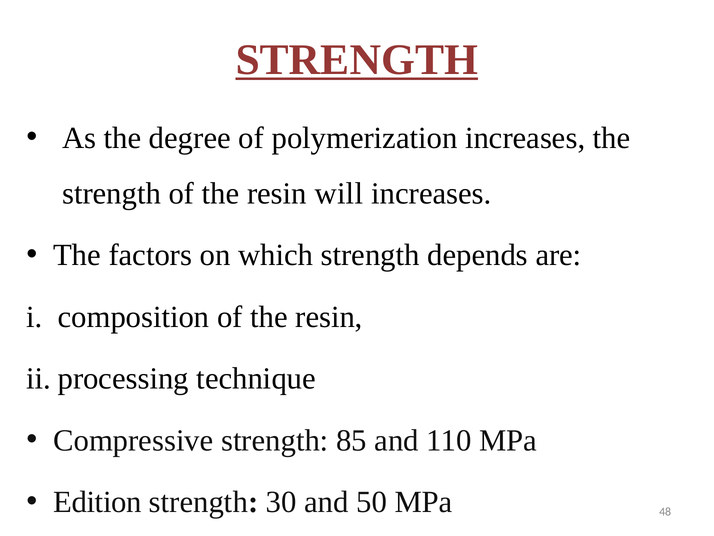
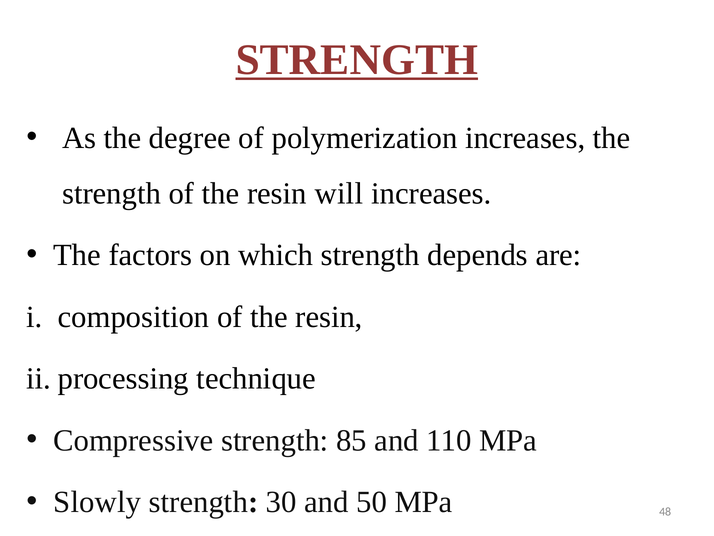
Edition: Edition -> Slowly (97, 502)
